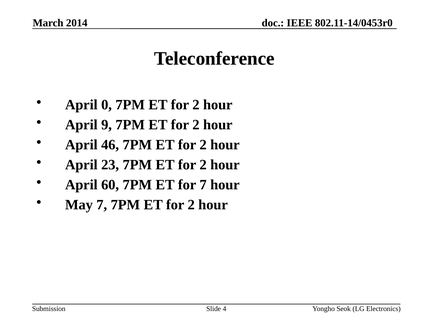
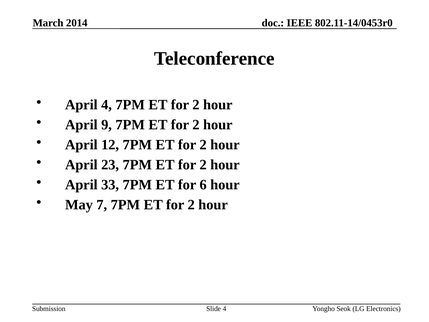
April 0: 0 -> 4 (107, 105)
46: 46 -> 12 (110, 145)
60: 60 -> 33 (110, 185)
for 7: 7 -> 6 (203, 185)
